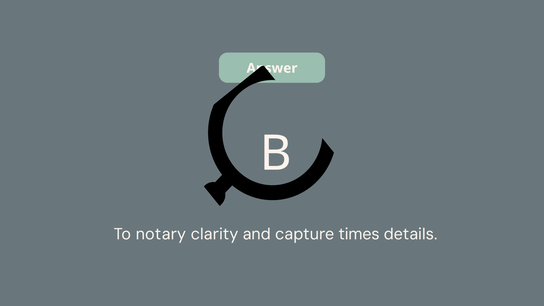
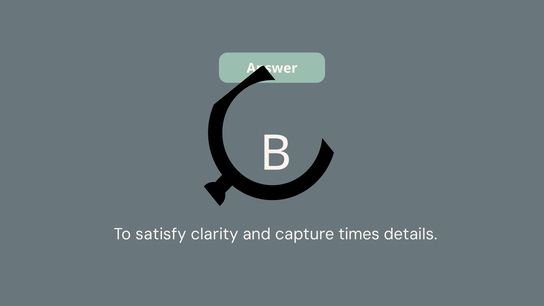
notary: notary -> satisfy (161, 234)
